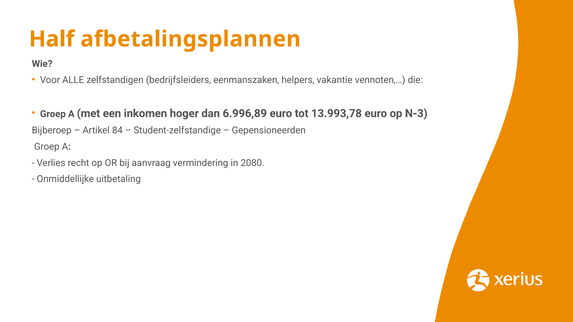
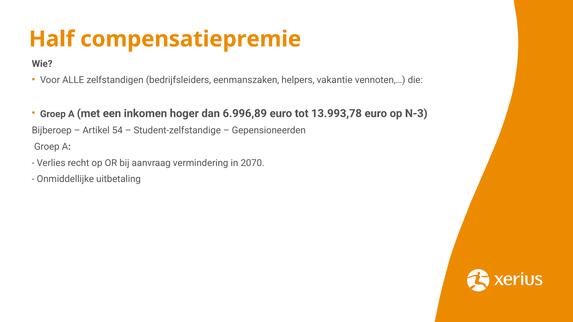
afbetalingsplannen: afbetalingsplannen -> compensatiepremie (191, 39)
84: 84 -> 54 (117, 131)
2080: 2080 -> 2070 (253, 163)
